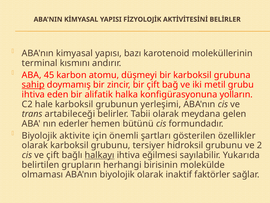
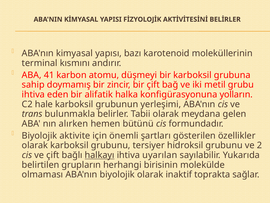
45: 45 -> 41 (49, 75)
sahip underline: present -> none (33, 85)
artabileceği: artabileceği -> bulunmakla (70, 114)
ederler: ederler -> alırken (73, 123)
eğilmesi: eğilmesi -> uyarılan (160, 155)
faktörler: faktörler -> toprakta (212, 174)
